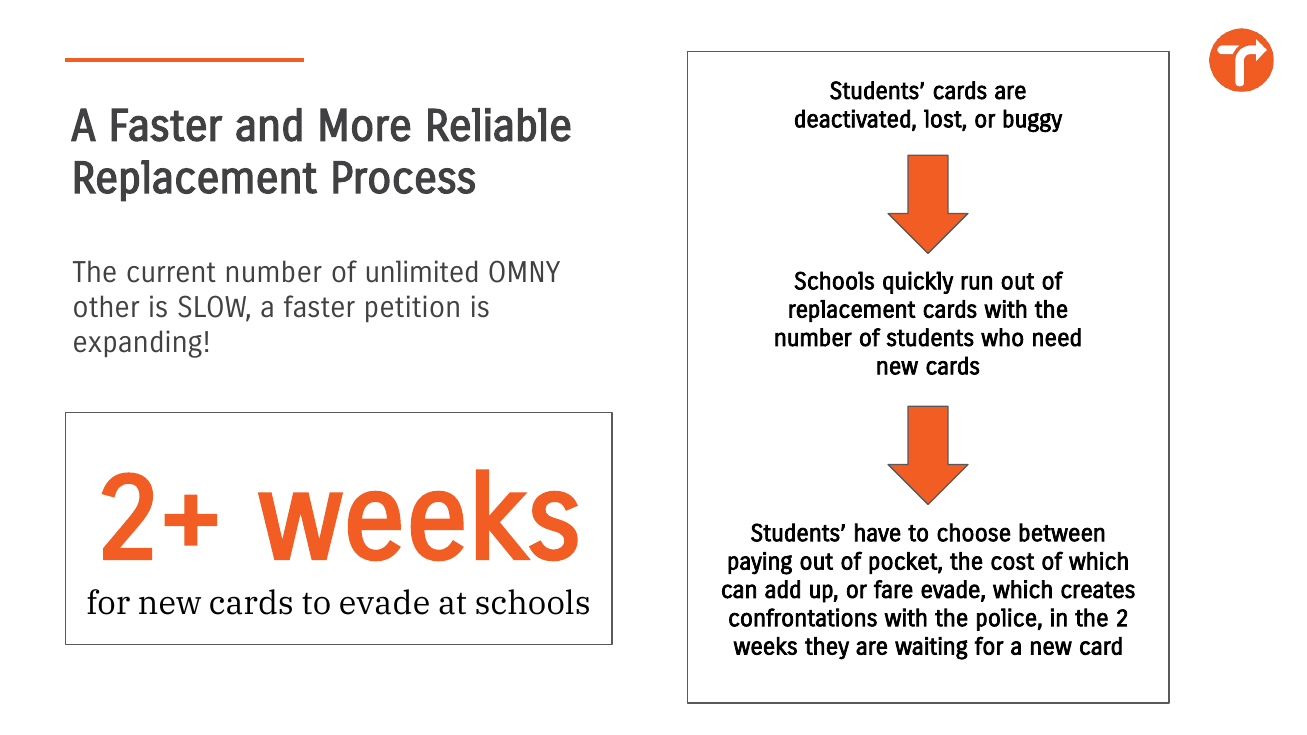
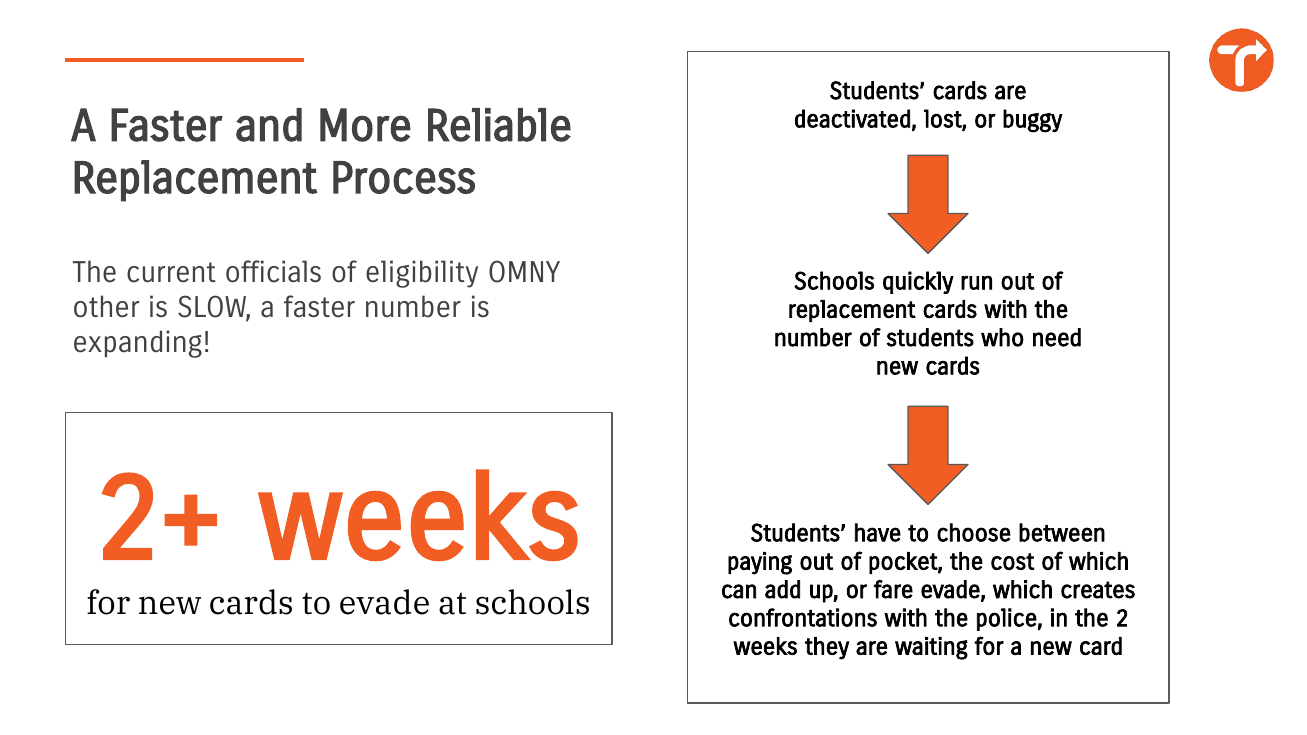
current number: number -> officials (274, 273)
unlimited: unlimited -> eligibility (422, 273)
faster petition: petition -> number (412, 308)
